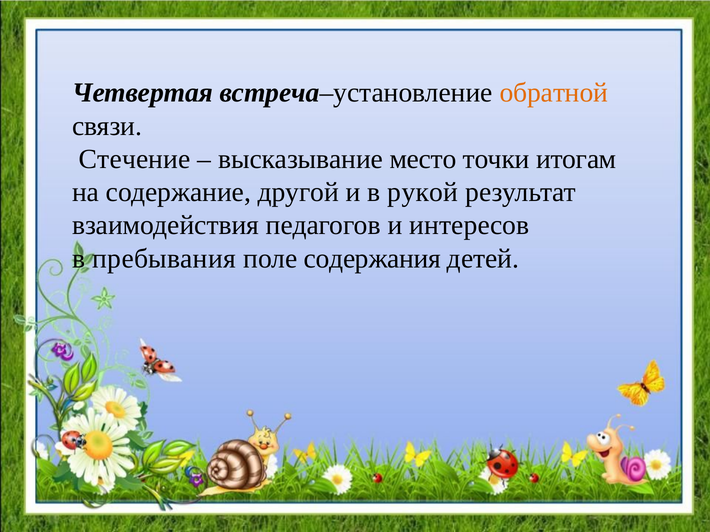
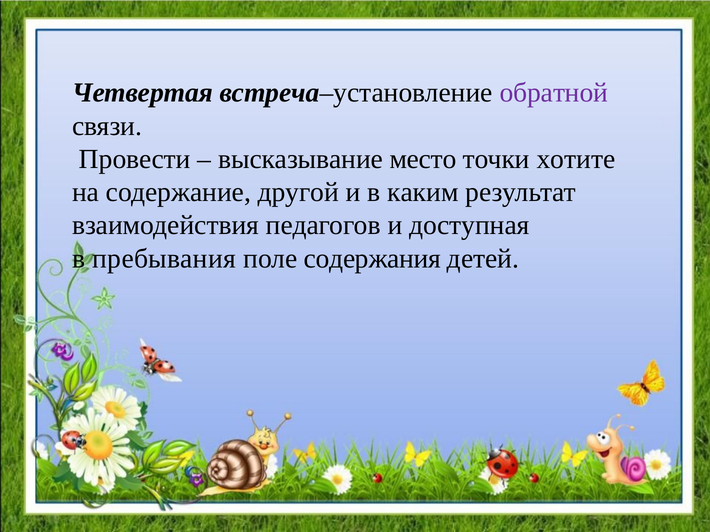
обратной colour: orange -> purple (554, 93)
Стечение: Стечение -> Провести (135, 159)
итогам: итогам -> хотите (576, 159)
рукой: рукой -> каким (423, 192)
интересов: интересов -> доступная (469, 226)
